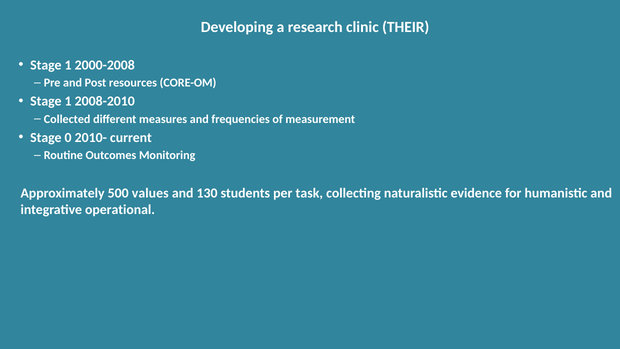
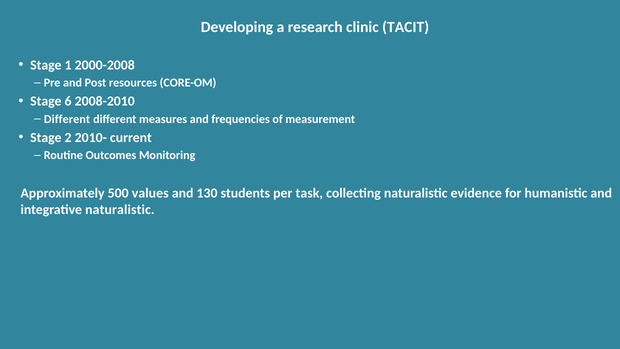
THEIR: THEIR -> TACIT (406, 27)
1: 1 -> 6 (68, 101)
Collected: Collected -> Different (67, 119)
0: 0 -> 2 (68, 137)
integrative operational: operational -> naturalistic (120, 209)
